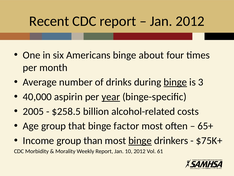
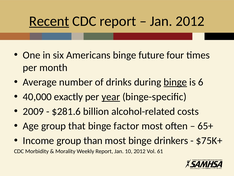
Recent underline: none -> present (49, 21)
about: about -> future (151, 55)
3: 3 -> 6 (201, 82)
aspirin: aspirin -> exactly (68, 97)
2005: 2005 -> 2009 (33, 111)
$258.5: $258.5 -> $281.6 (66, 111)
binge underline: present -> none (140, 140)
